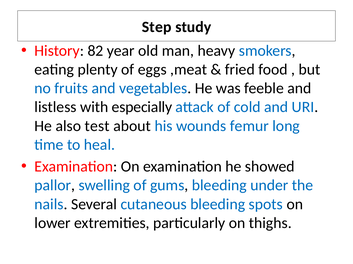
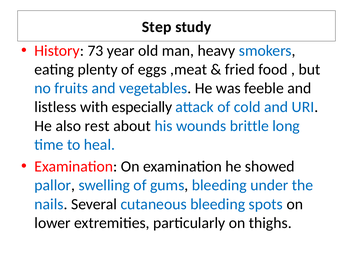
82: 82 -> 73 (95, 51)
test: test -> rest (97, 126)
femur: femur -> brittle (249, 126)
